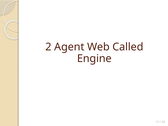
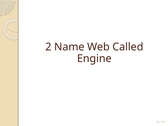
Agent: Agent -> Name (69, 47)
